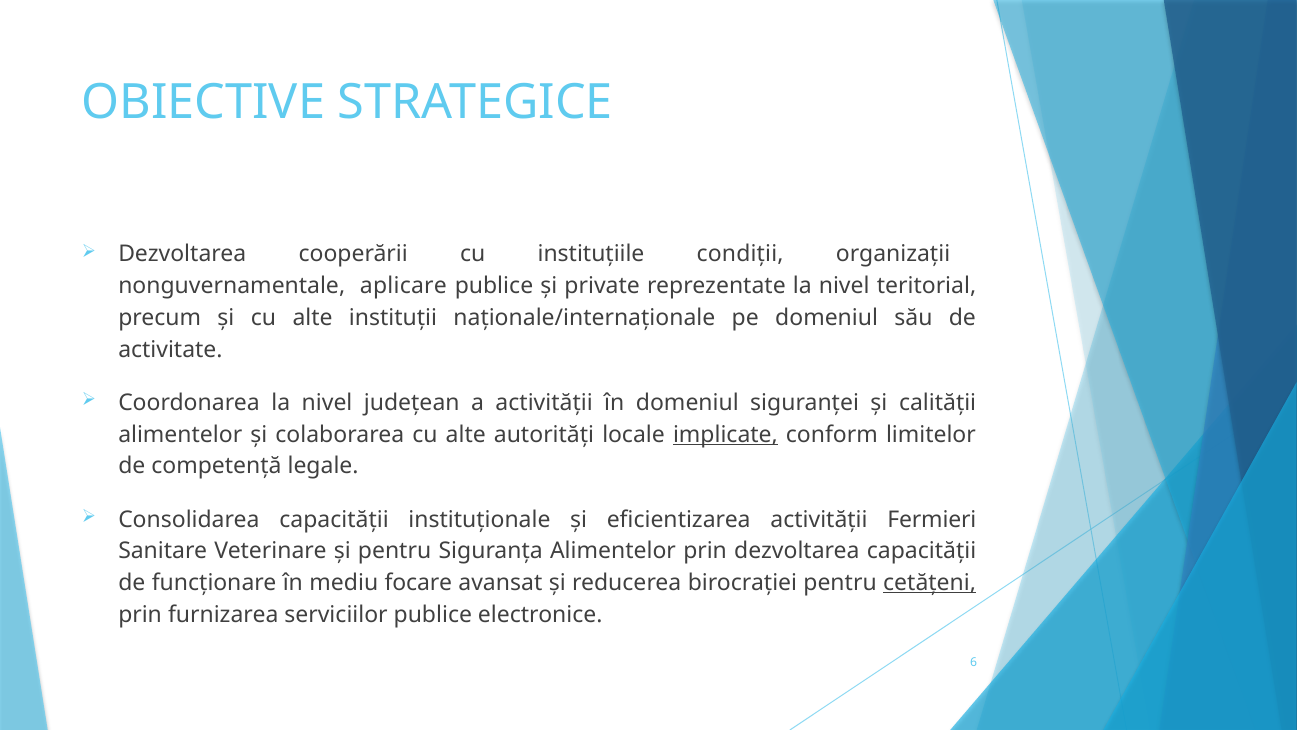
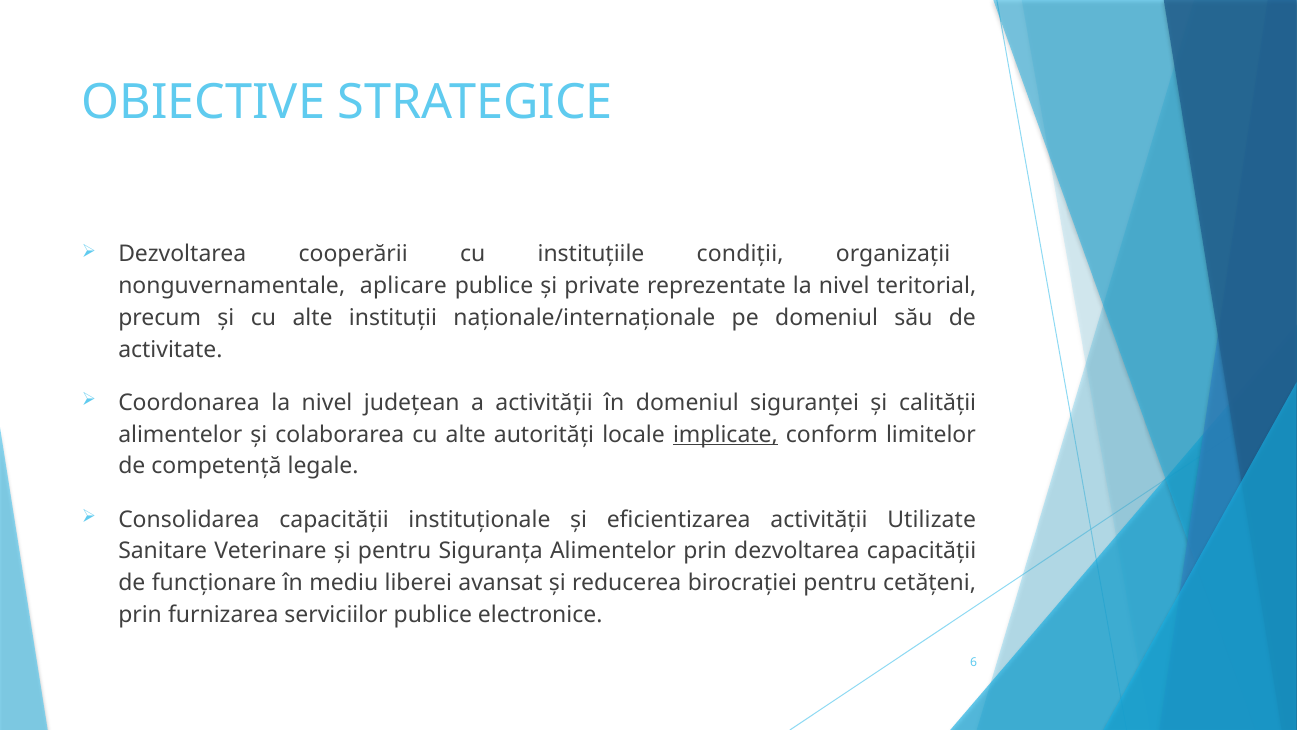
Fermieri: Fermieri -> Utilizate (932, 519)
focare: focare -> liberei (418, 583)
cetățeni underline: present -> none (930, 583)
